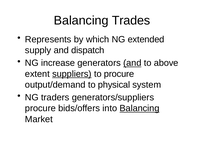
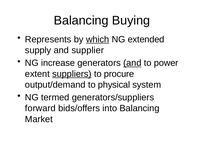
Trades: Trades -> Buying (131, 20)
which underline: none -> present (98, 39)
dispatch: dispatch -> supplier (88, 50)
above: above -> power (166, 63)
traders: traders -> termed (55, 97)
procure: procure -> forward (40, 108)
Balancing underline: present -> none (139, 108)
